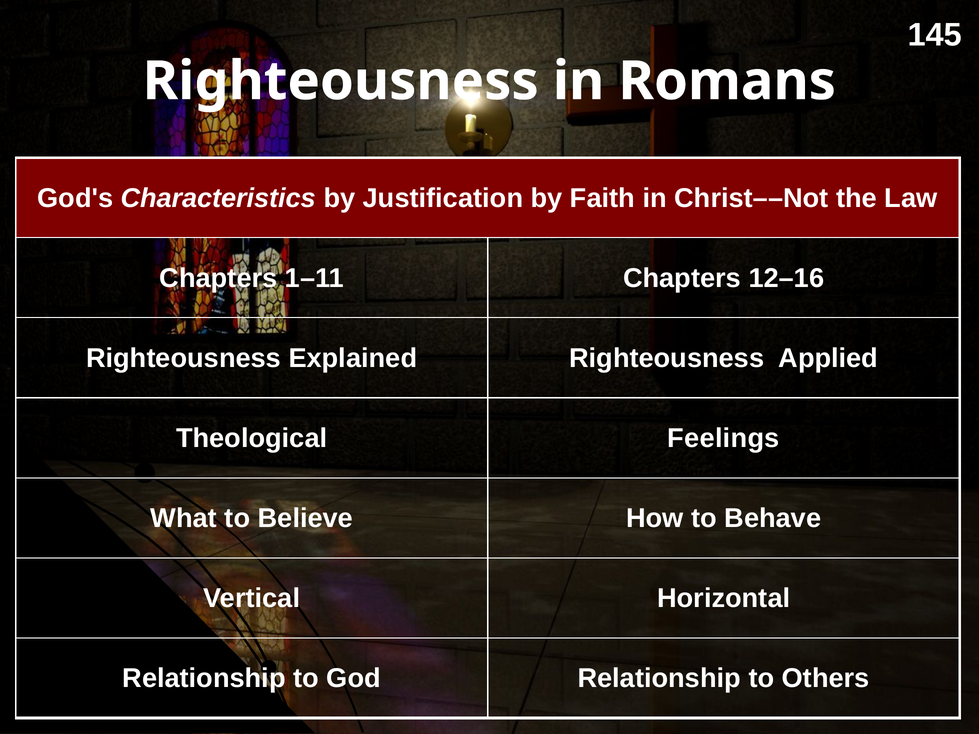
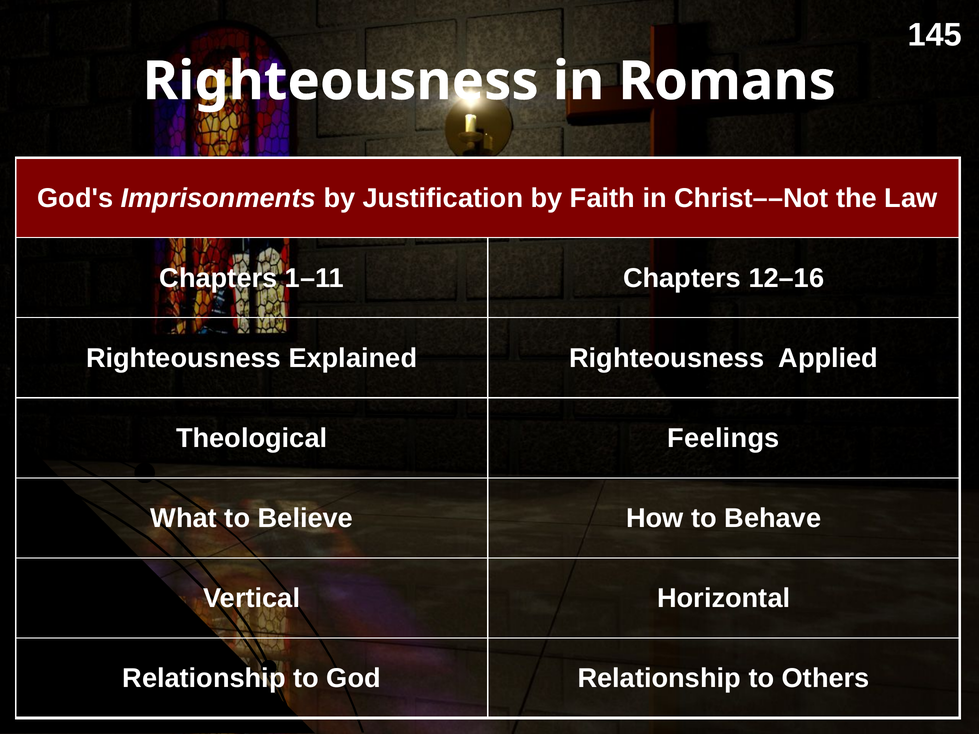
Characteristics: Characteristics -> Imprisonments (218, 198)
